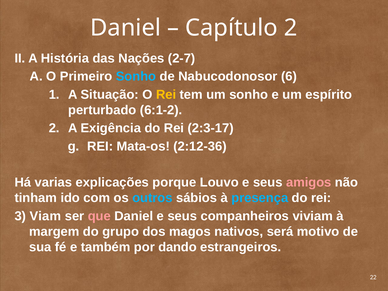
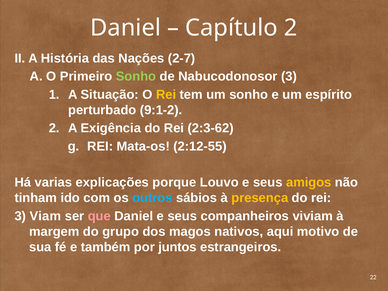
Sonho colour: light blue -> light green (136, 76)
Nabucodonosor 6: 6 -> 3 (289, 76)
6:1-2: 6:1-2 -> 9:1-2 (161, 110)
2:3-17: 2:3-17 -> 2:3-62 (211, 128)
2:12-36: 2:12-36 -> 2:12-55 (200, 146)
amigos colour: pink -> yellow (309, 182)
presença colour: light blue -> yellow (260, 198)
será: será -> aqui (280, 232)
dando: dando -> juntos (178, 247)
